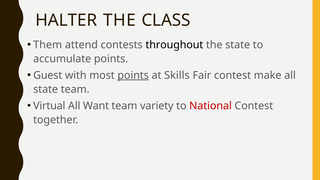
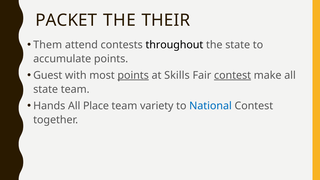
HALTER: HALTER -> PACKET (66, 20)
CLASS: CLASS -> THEIR (166, 20)
contest underline: none -> present (233, 75)
Virtual: Virtual -> Hands (49, 106)
Want: Want -> Place (96, 106)
National colour: red -> blue (211, 106)
